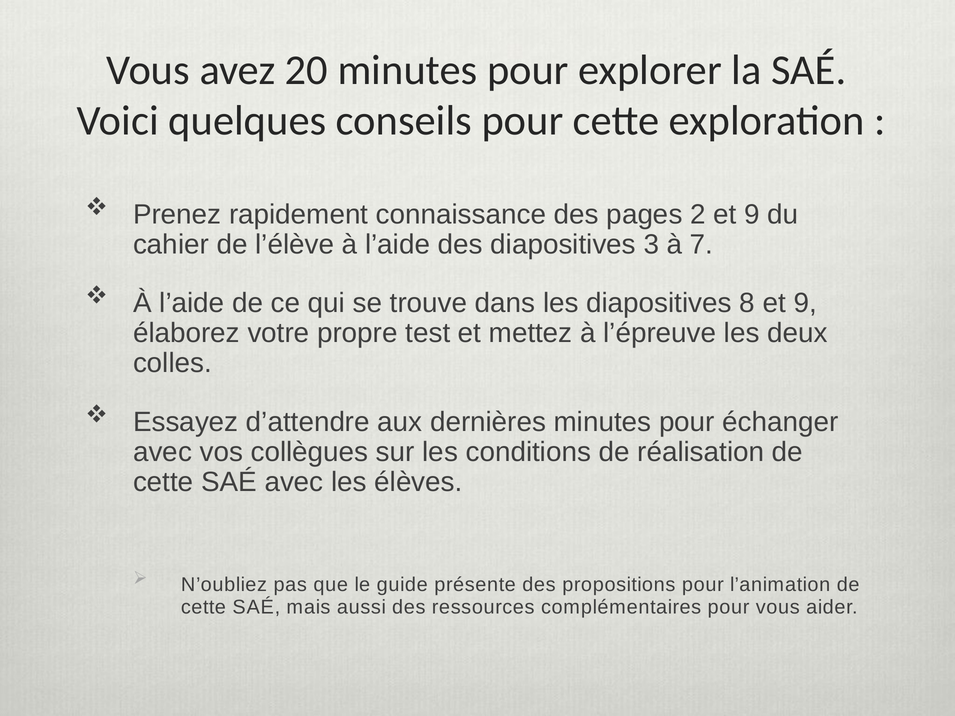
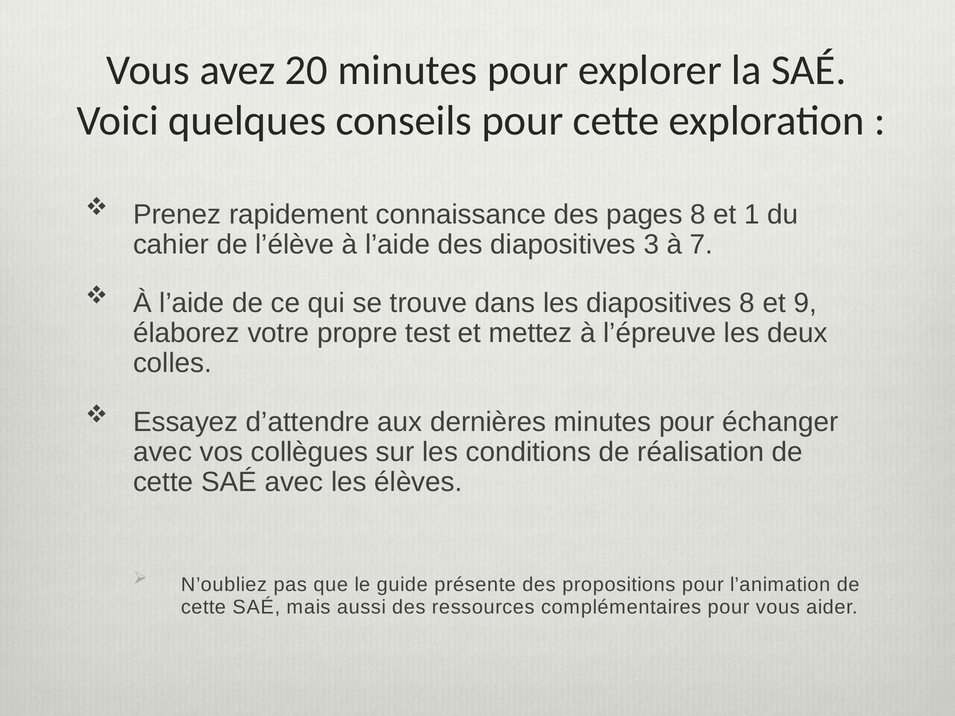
pages 2: 2 -> 8 (698, 214)
9: 9 -> 1 (752, 214)
